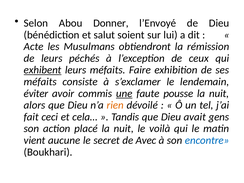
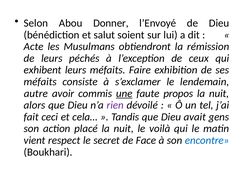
exhibent underline: present -> none (43, 70)
éviter: éviter -> autre (36, 93)
pousse: pousse -> propos (178, 93)
rien colour: orange -> purple (115, 105)
aucune: aucune -> respect (64, 140)
Avec: Avec -> Face (146, 140)
